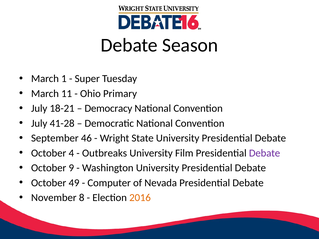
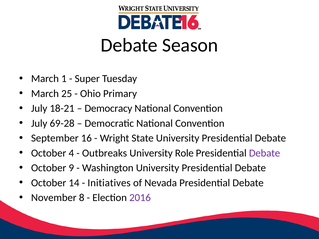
11: 11 -> 25 (67, 94)
41-28: 41-28 -> 69-28 (62, 123)
46: 46 -> 16 (86, 138)
Film: Film -> Role (184, 153)
49: 49 -> 14 (74, 183)
Computer: Computer -> Initiatives (109, 183)
2016 colour: orange -> purple (140, 198)
